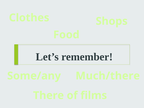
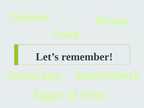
There: There -> Sugar (48, 95)
